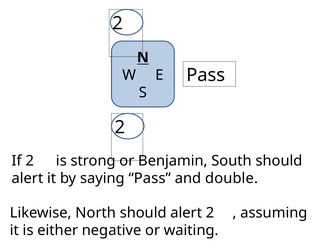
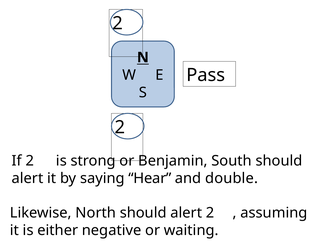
saying Pass: Pass -> Hear (150, 179)
